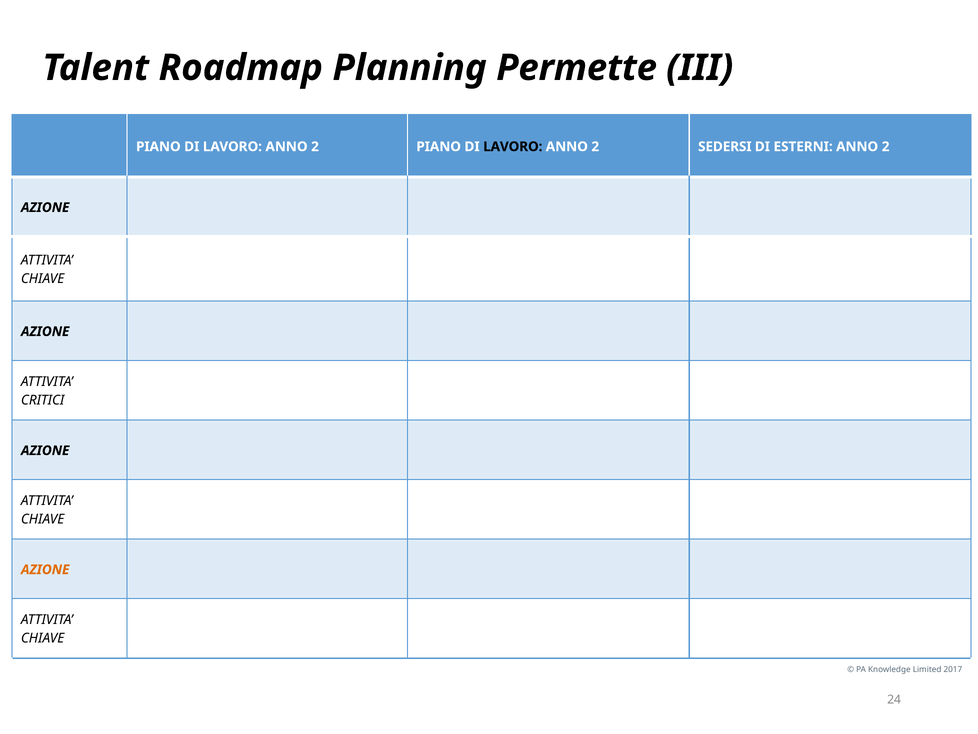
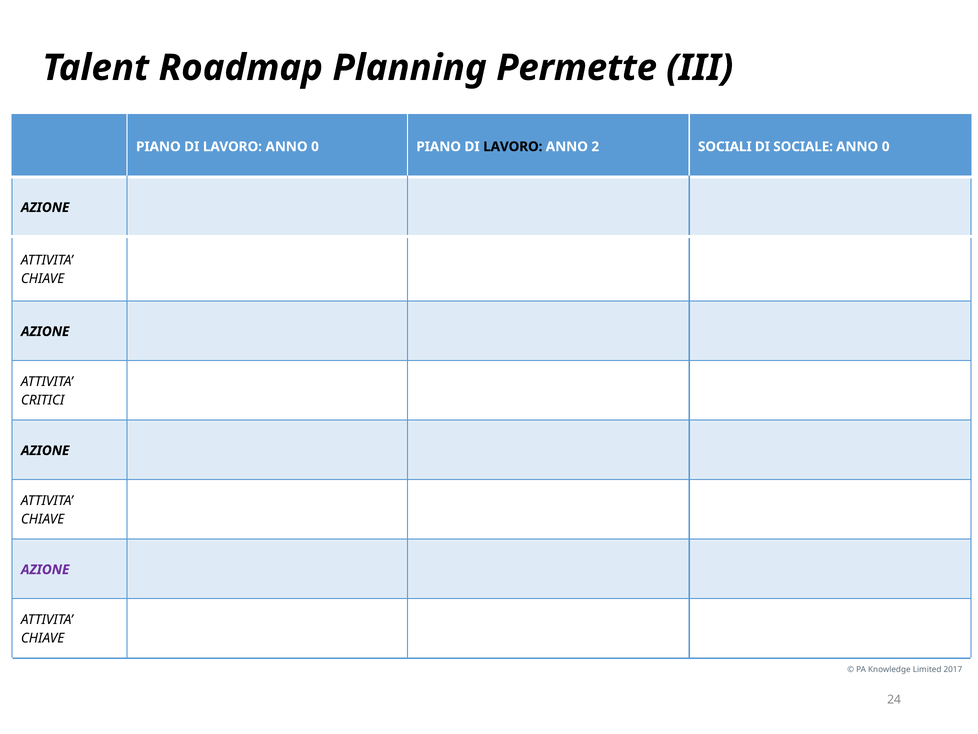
2: 2 -> 0 (315, 147)
SEDERSI: SEDERSI -> SOCIALI (725, 147)
ESTERNI: ESTERNI -> SOCIALE (803, 147)
2: 2 -> 0 (886, 147)
AZIONE colour: orange -> purple (45, 569)
